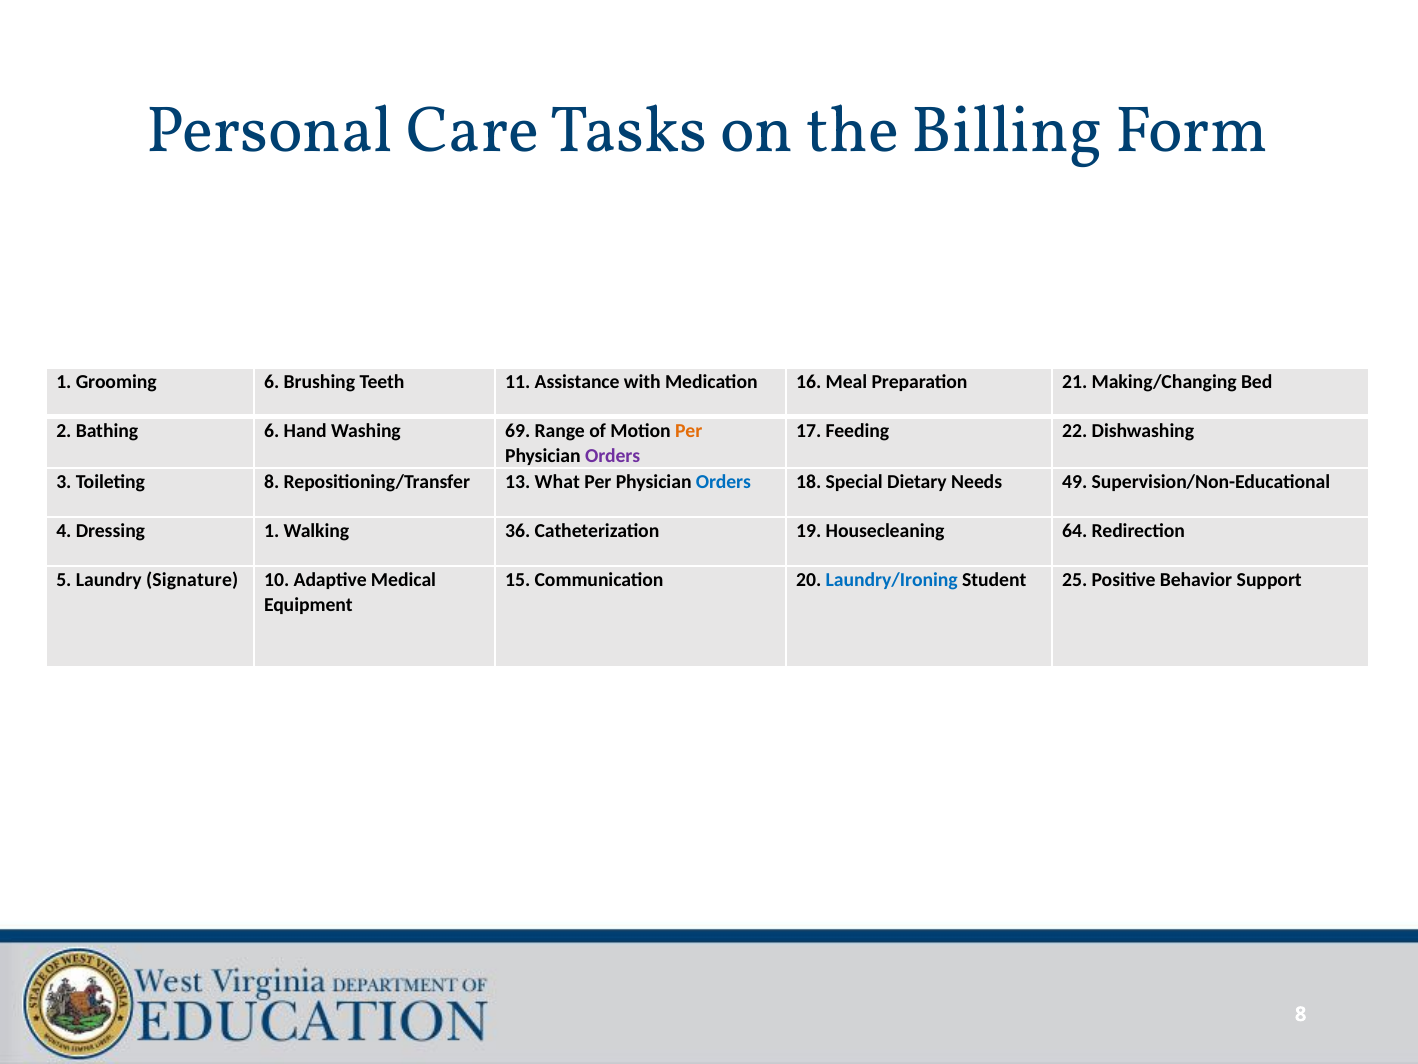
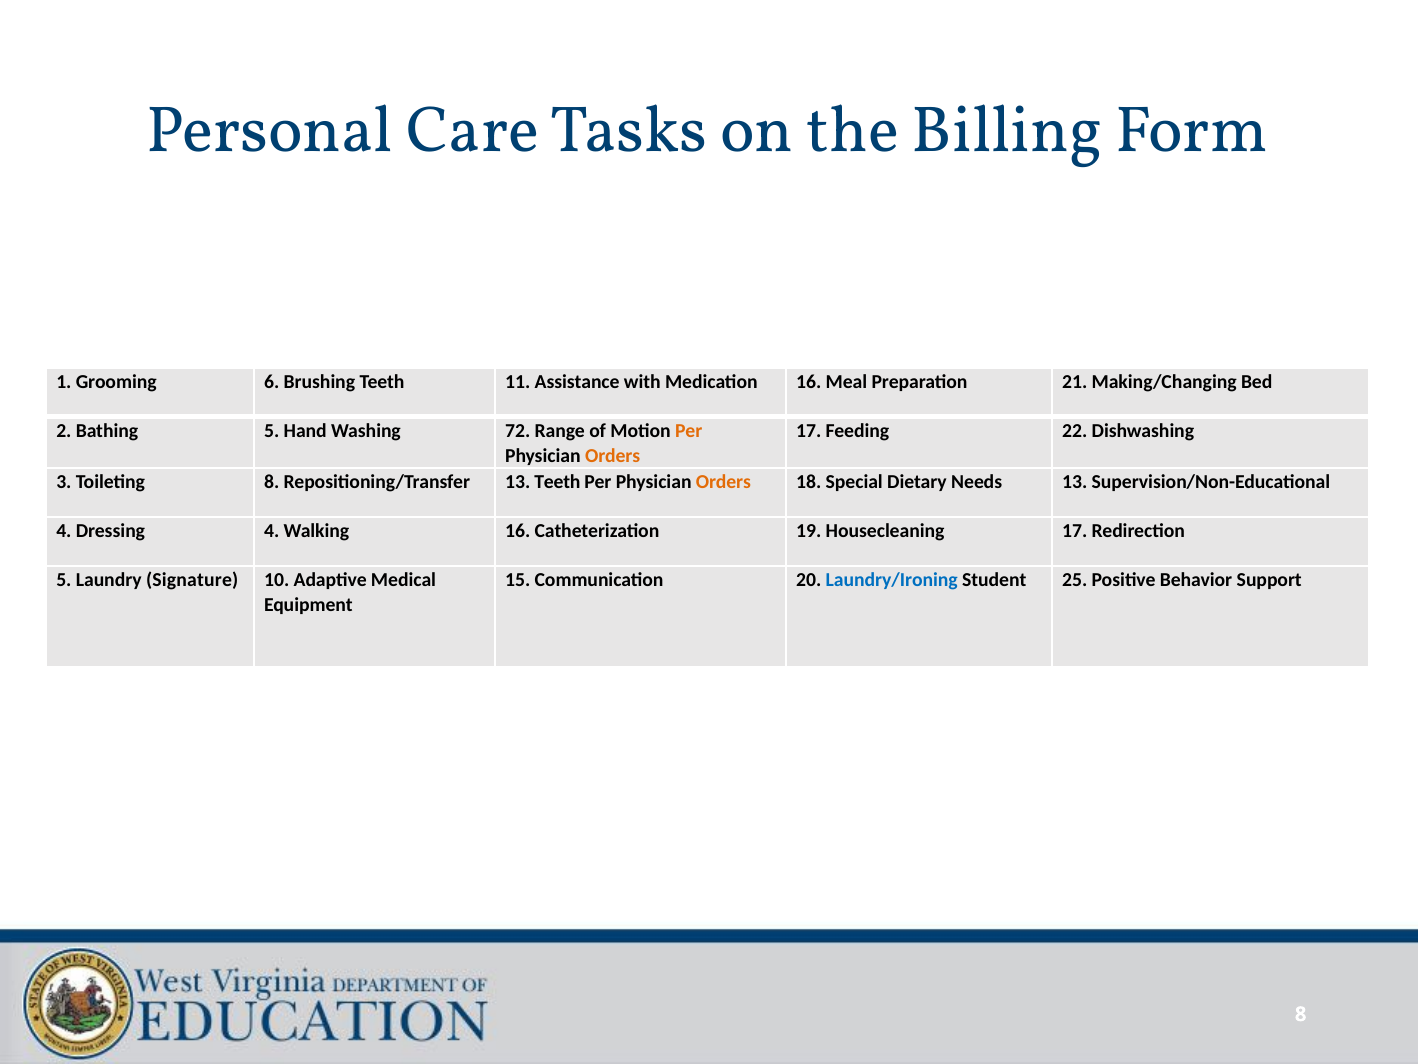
Bathing 6: 6 -> 5 (272, 430)
69: 69 -> 72 (518, 430)
Orders colour: purple -> orange (613, 456)
13 What: What -> Teeth (557, 481)
Orders colour: blue -> orange (723, 481)
Needs 49: 49 -> 13 (1075, 481)
Dressing 1: 1 -> 4 (272, 531)
Walking 36: 36 -> 16 (518, 531)
Housecleaning 64: 64 -> 17 (1075, 531)
